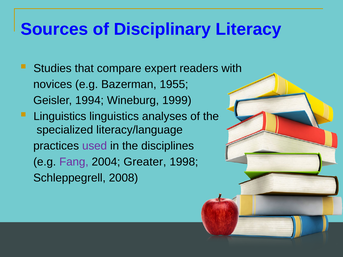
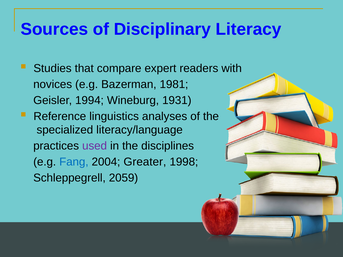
1955: 1955 -> 1981 (174, 84)
1999: 1999 -> 1931 (177, 100)
Linguistics: Linguistics -> Reference (60, 116)
Fang colour: purple -> blue (74, 162)
2008: 2008 -> 2059 (123, 178)
